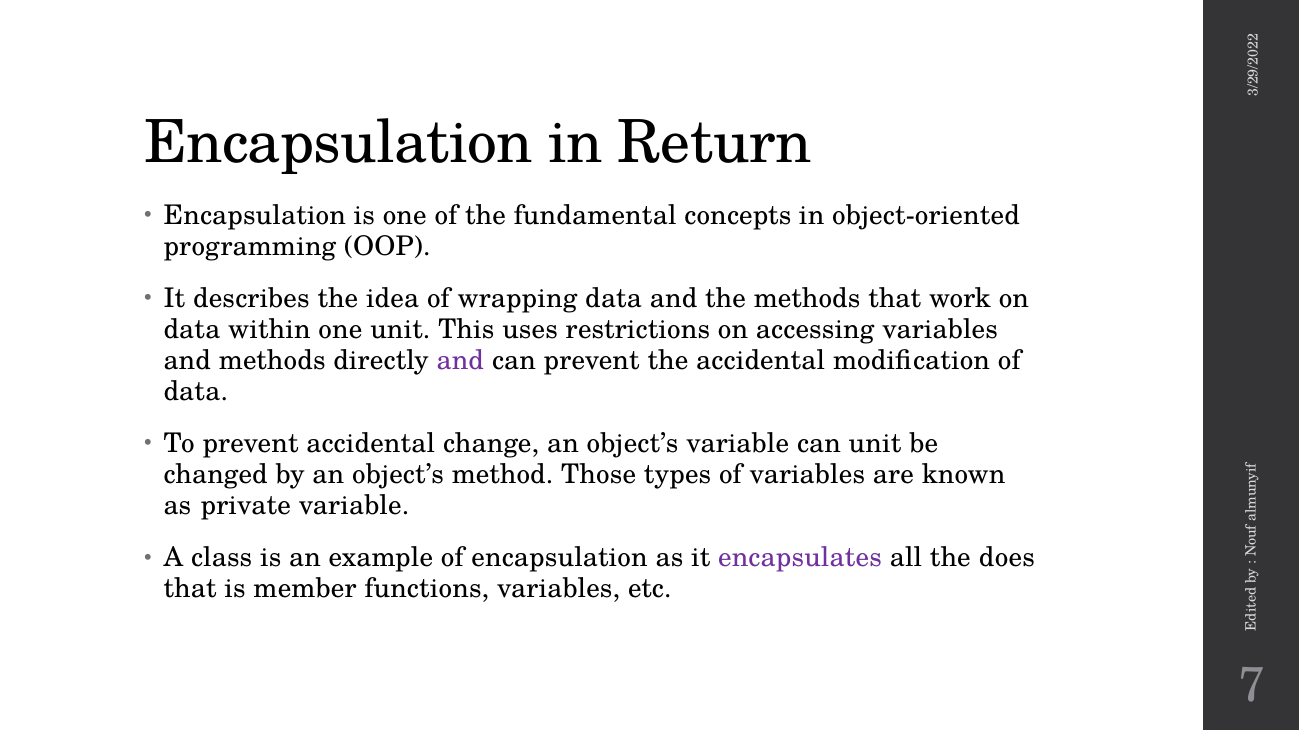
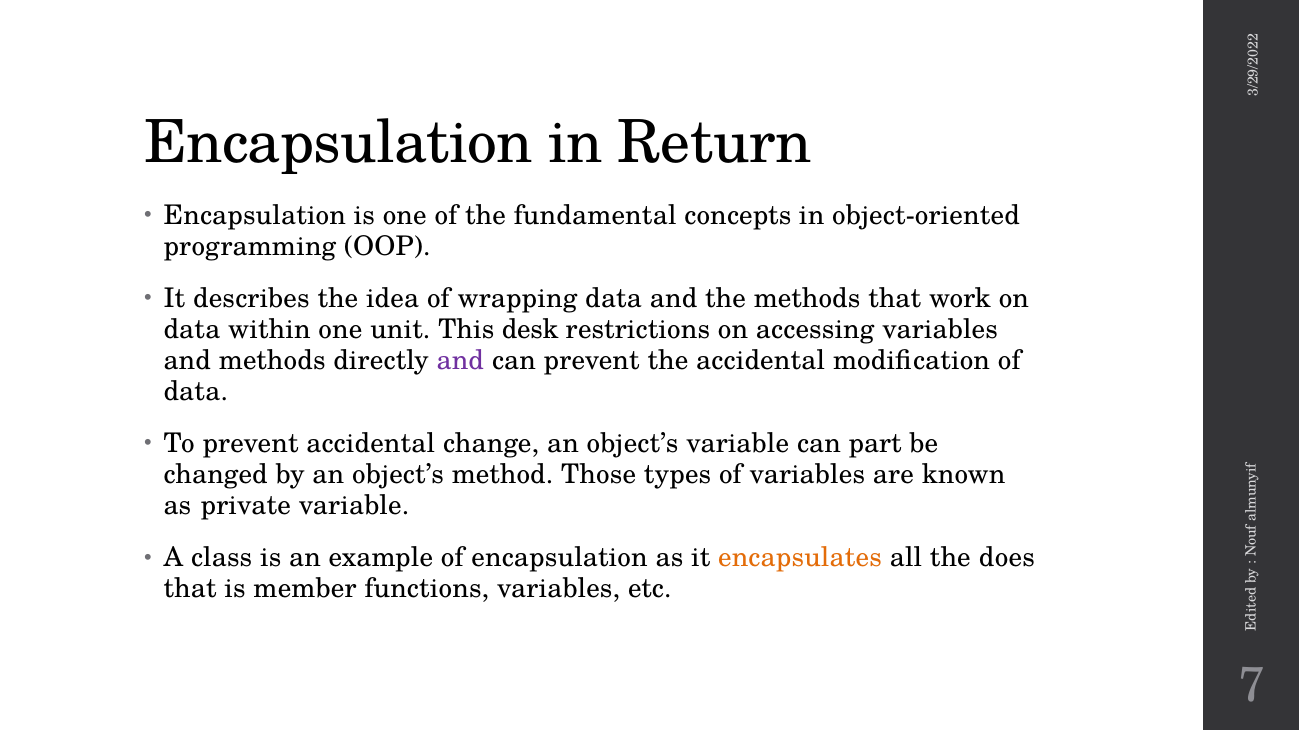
uses: uses -> desk (530, 330)
can unit: unit -> part (875, 444)
encapsulates colour: purple -> orange (800, 558)
